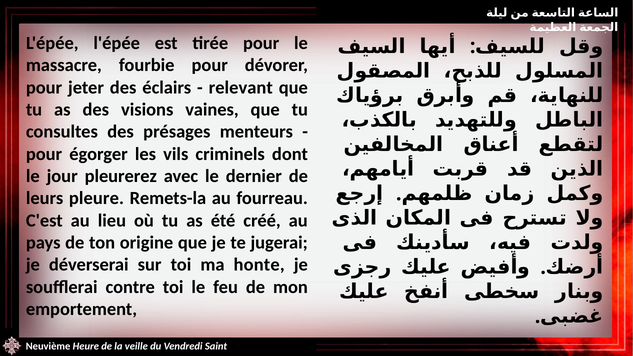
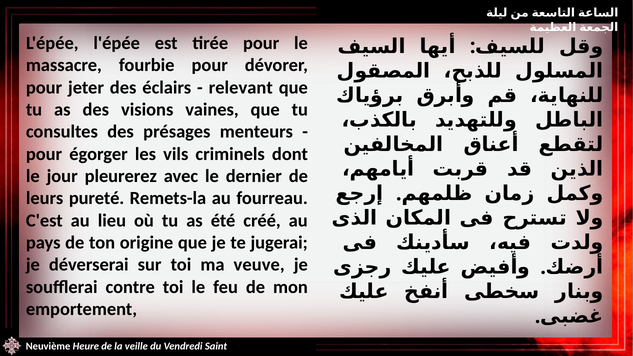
pleure: pleure -> pureté (97, 198)
honte: honte -> veuve (259, 265)
